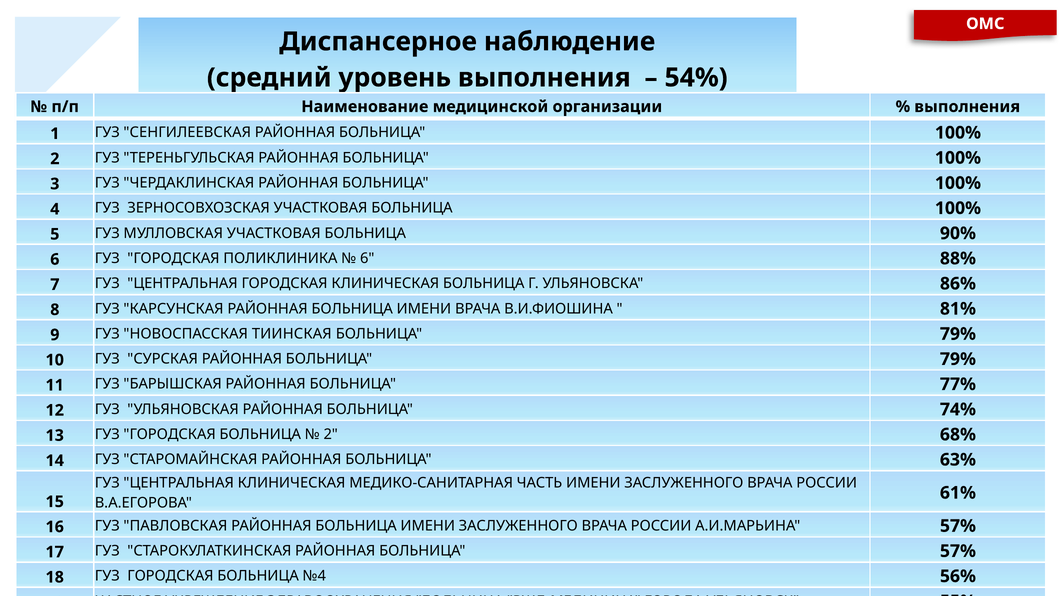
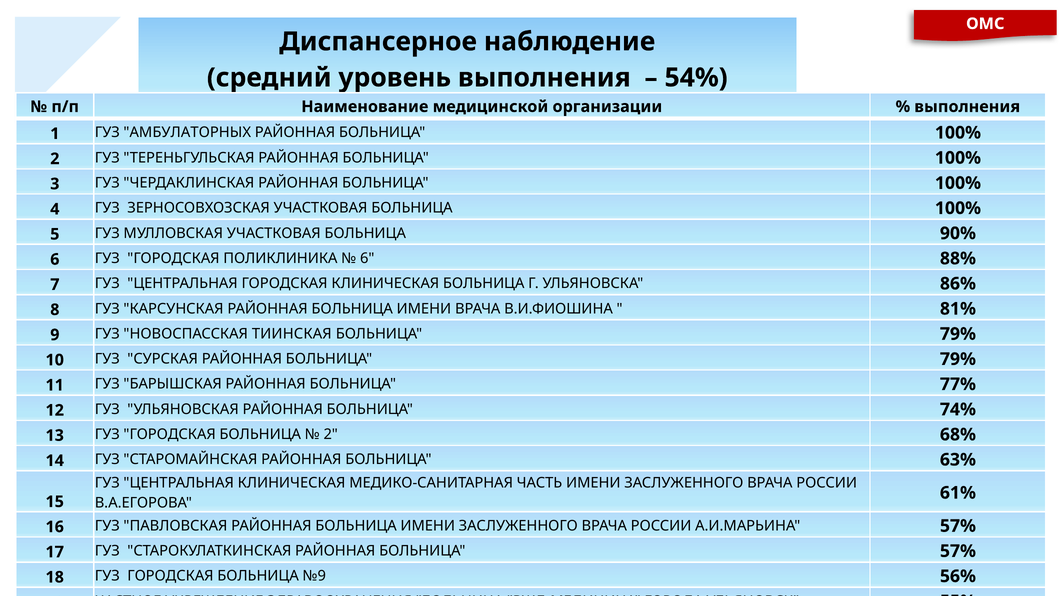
СЕНГИЛЕЕВСКАЯ: СЕНГИЛЕЕВСКАЯ -> АМБУЛАТОРНЫХ (187, 133)
№4: №4 -> №9 (314, 576)
